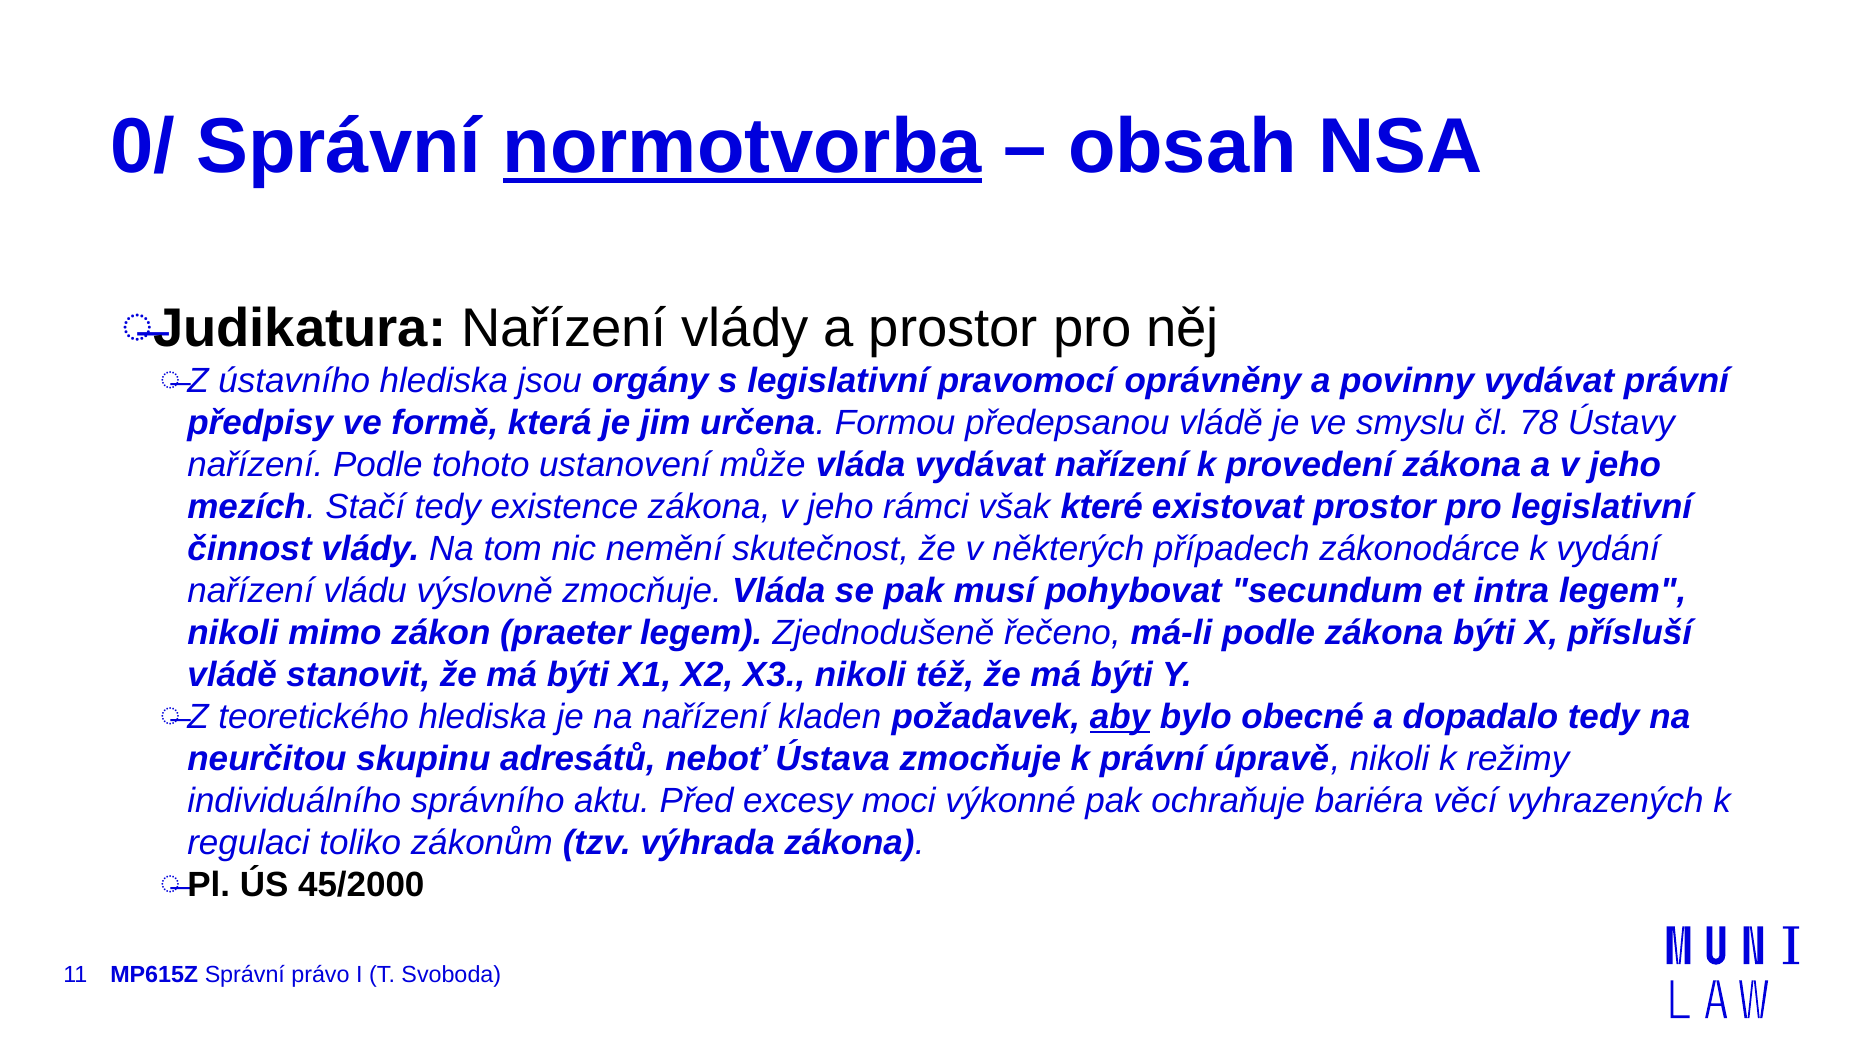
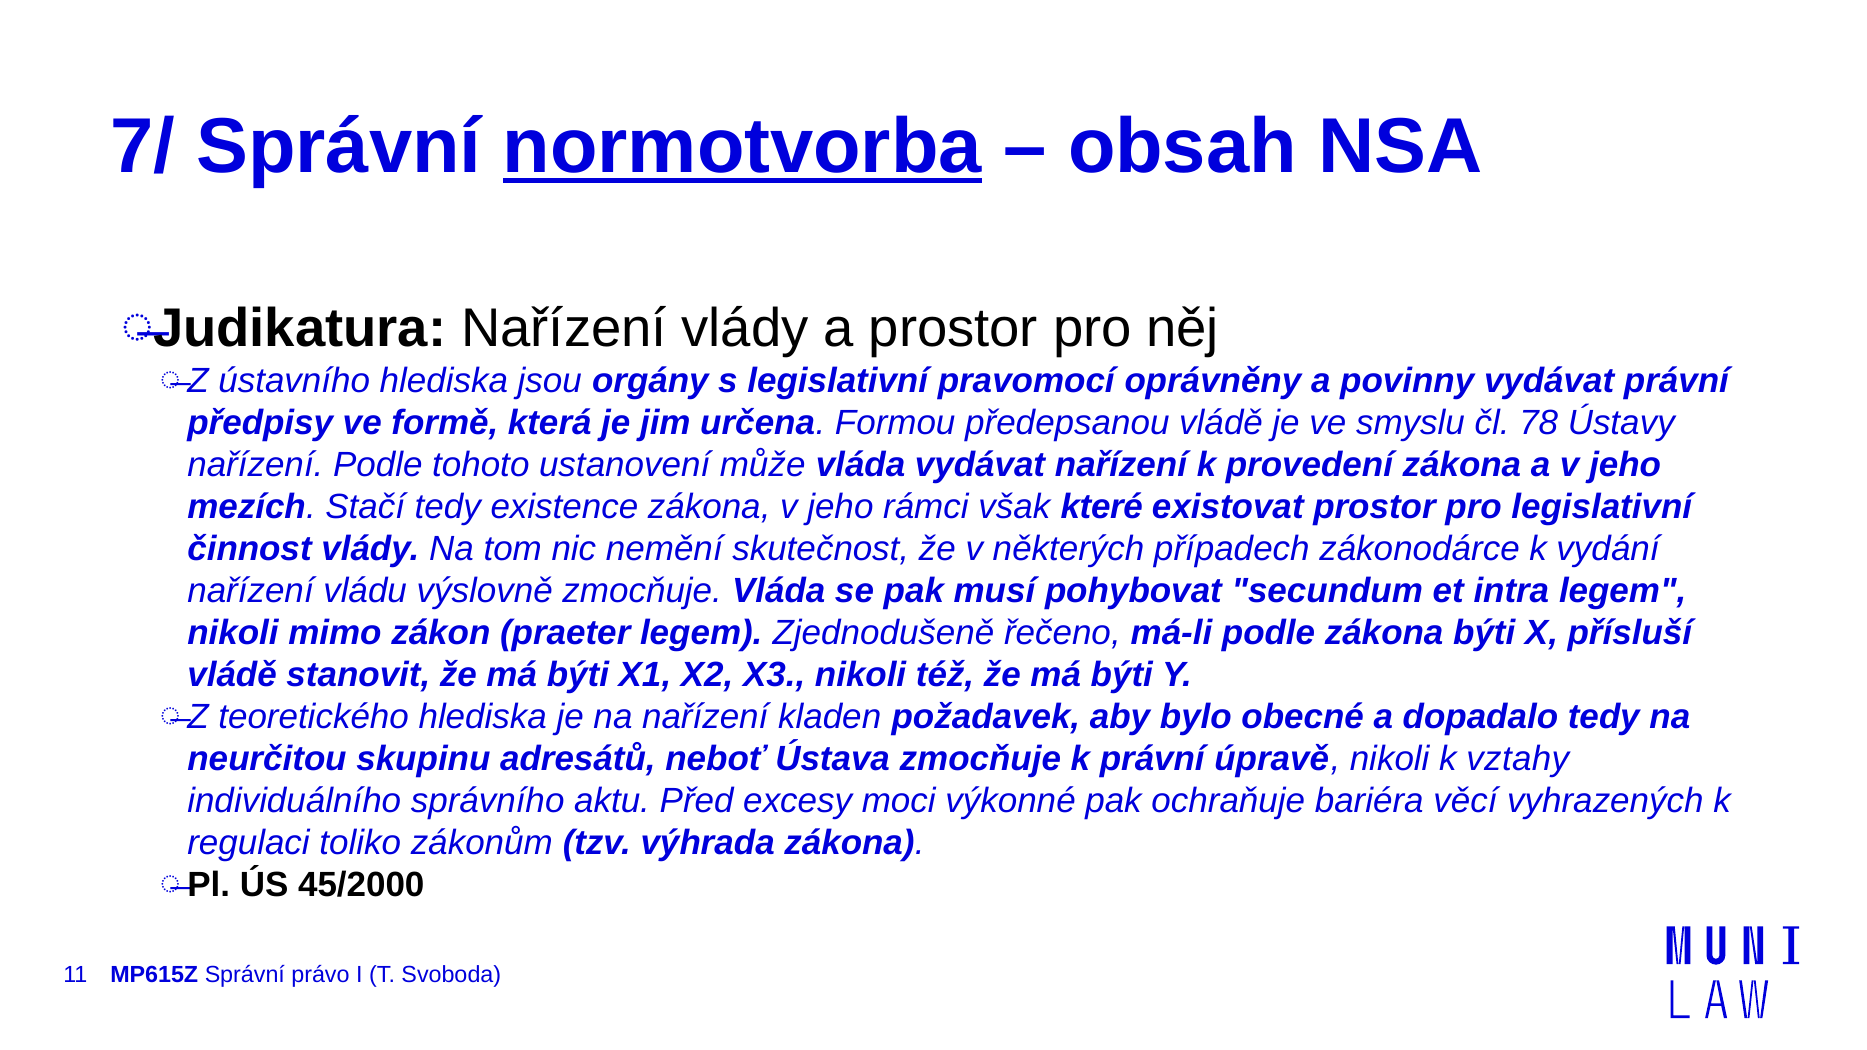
0/: 0/ -> 7/ (143, 147)
aby underline: present -> none (1120, 717)
režimy: režimy -> vztahy (1518, 759)
